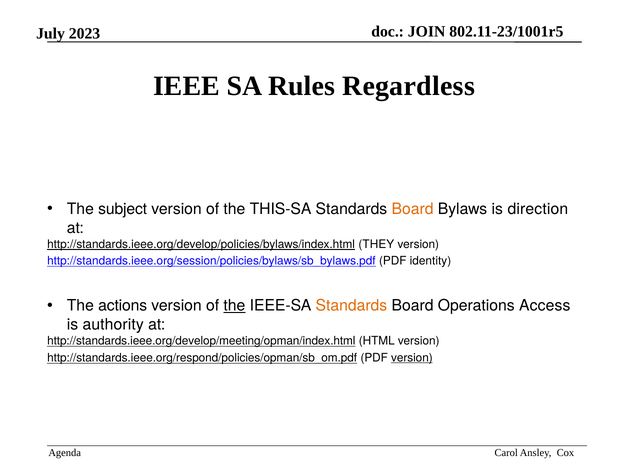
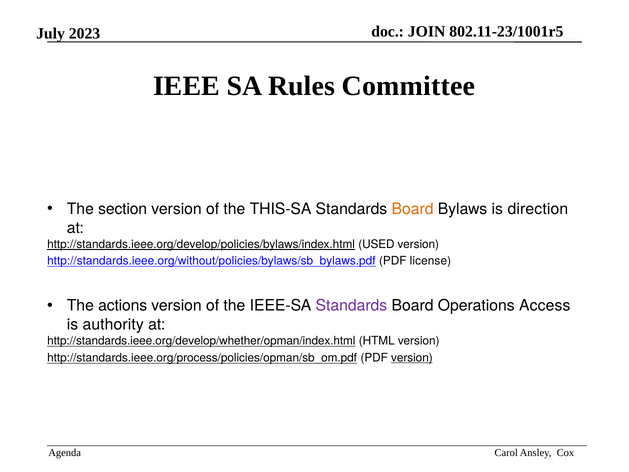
Regardless: Regardless -> Committee (409, 86)
subject: subject -> section (123, 209)
THEY: THEY -> USED (376, 244)
http://standards.ieee.org/session/policies/bylaws/sb_bylaws.pdf: http://standards.ieee.org/session/policies/bylaws/sb_bylaws.pdf -> http://standards.ieee.org/without/policies/bylaws/sb_bylaws.pdf (211, 261)
identity: identity -> license (430, 261)
the underline: present -> none (234, 306)
Standards colour: orange -> purple (351, 306)
http://standards.ieee.org/develop/meeting/opman/index.html: http://standards.ieee.org/develop/meeting/opman/index.html -> http://standards.ieee.org/develop/whether/opman/index.html (201, 341)
http://standards.ieee.org/respond/policies/opman/sb_om.pdf: http://standards.ieee.org/respond/policies/opman/sb_om.pdf -> http://standards.ieee.org/process/policies/opman/sb_om.pdf (202, 358)
